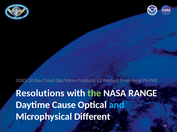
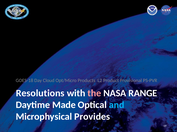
the colour: light green -> pink (94, 94)
Cause: Cause -> Made (64, 105)
Different: Different -> Provides (92, 117)
